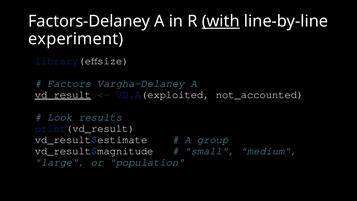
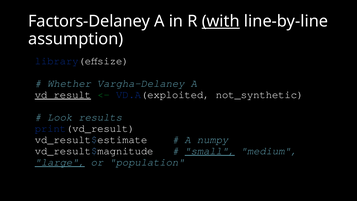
experiment: experiment -> assumption (76, 39)
Factors: Factors -> Whether (69, 83)
not_accounted: not_accounted -> not_synthetic (260, 95)
group: group -> numpy (213, 140)
small underline: none -> present (210, 151)
large underline: none -> present (60, 162)
